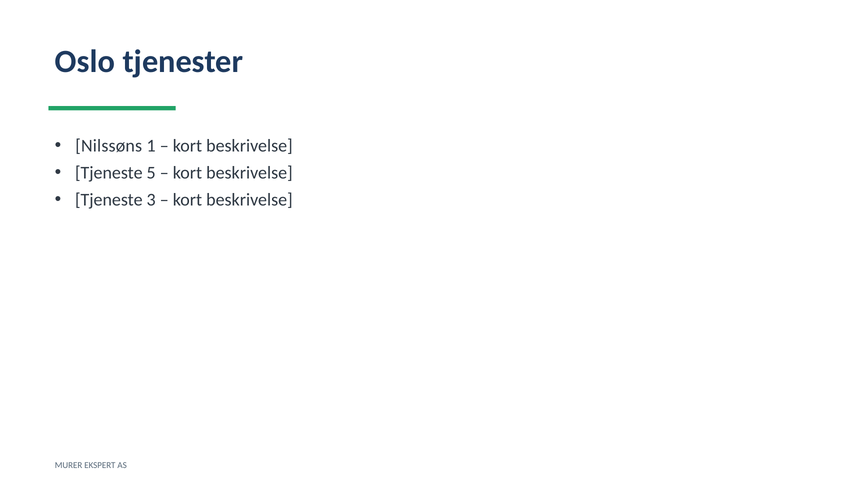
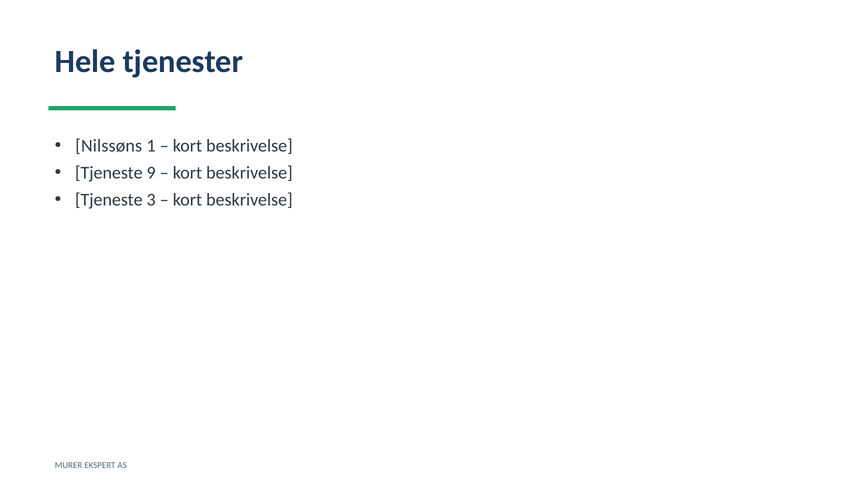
Oslo: Oslo -> Hele (85, 62)
5: 5 -> 9 (151, 173)
